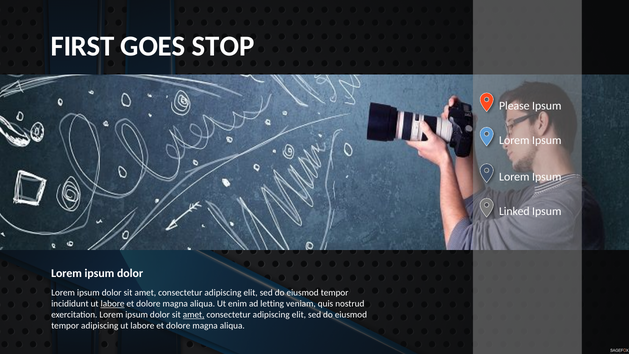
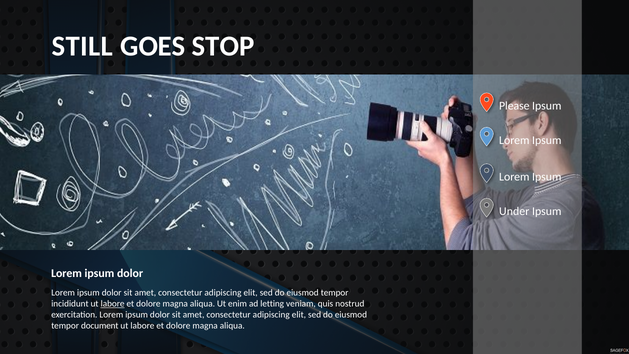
FIRST: FIRST -> STILL (82, 46)
Linked: Linked -> Under (514, 211)
amet underline: present -> none (194, 314)
tempor adipiscing: adipiscing -> document (100, 325)
